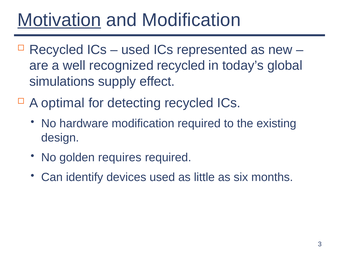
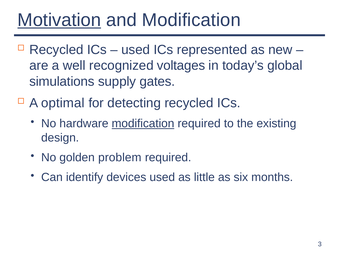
recognized recycled: recycled -> voltages (181, 65)
effect: effect -> gates (157, 81)
modification underline: none -> present (143, 123)
requires: requires -> problem (120, 157)
